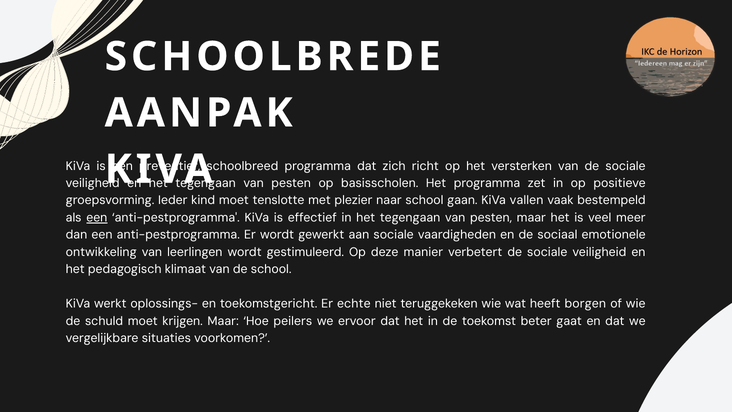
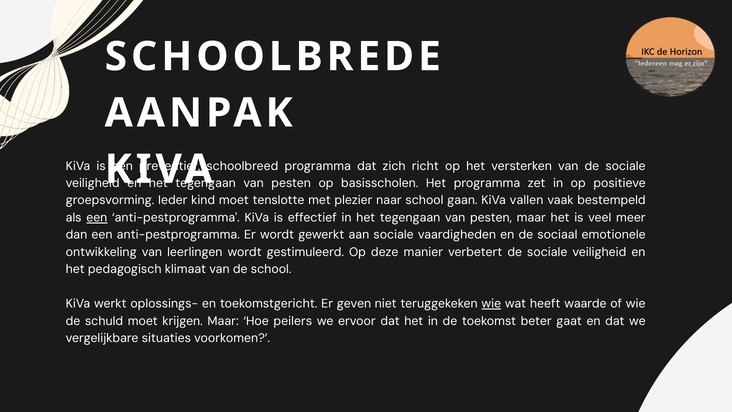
echte: echte -> geven (354, 304)
wie underline: none -> present (491, 304)
borgen: borgen -> waarde (585, 304)
